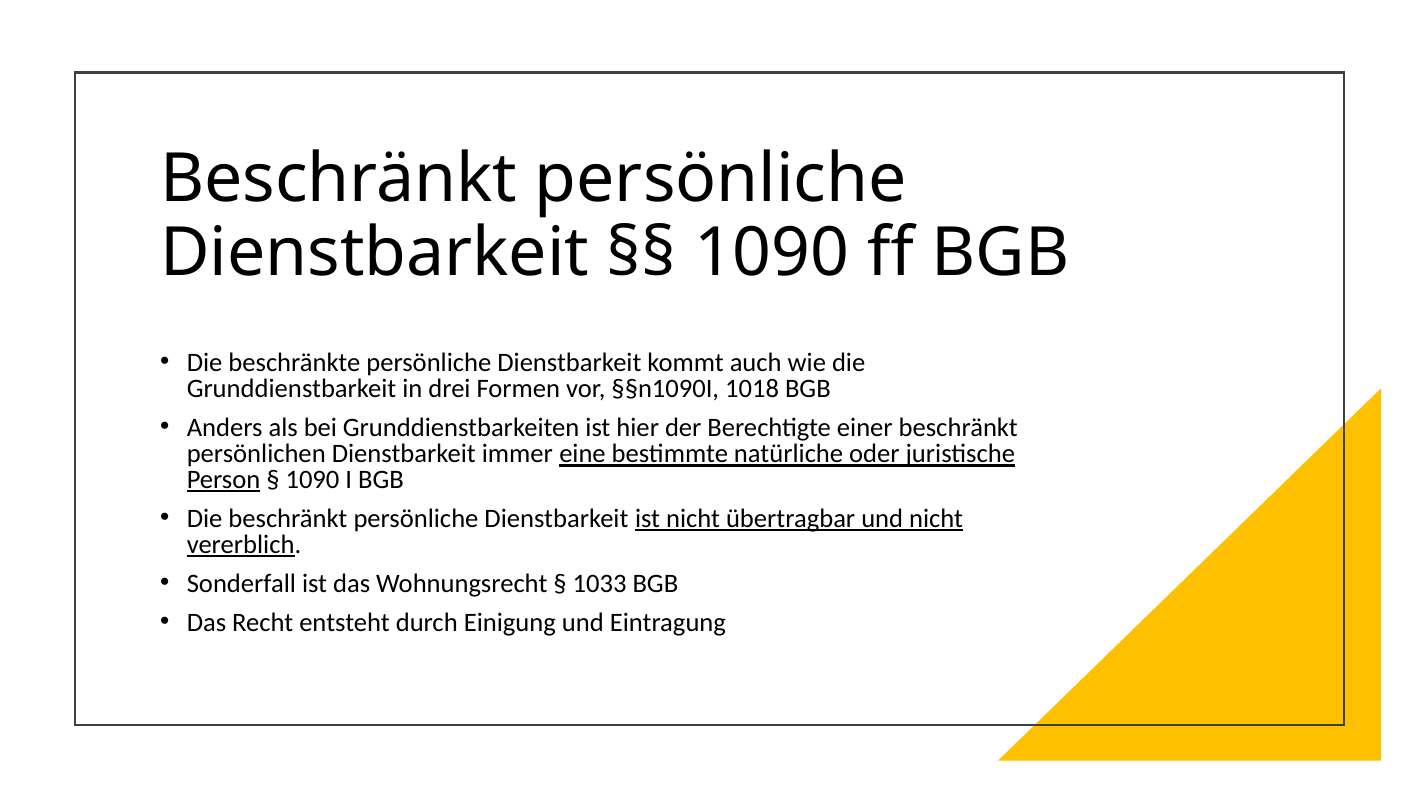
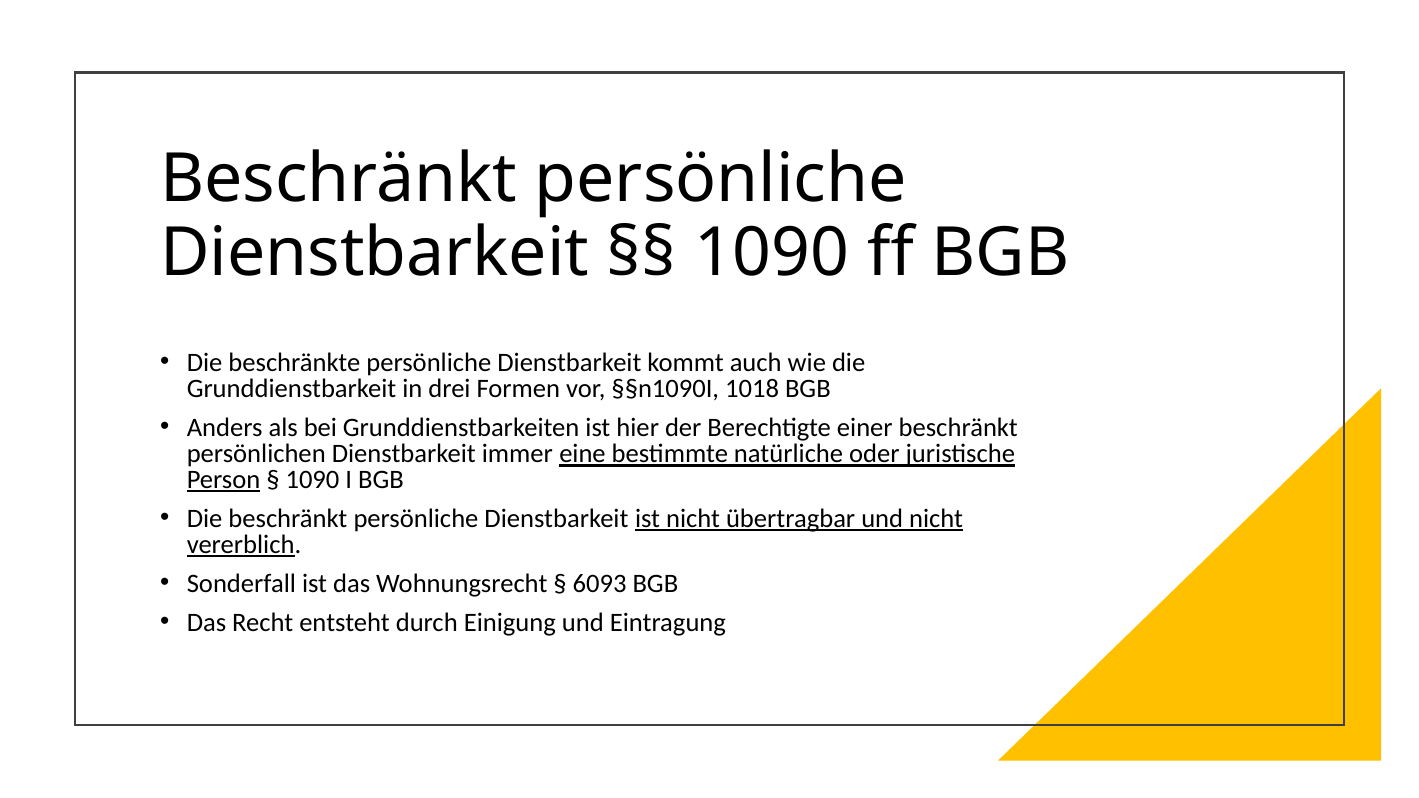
1033: 1033 -> 6093 (600, 584)
